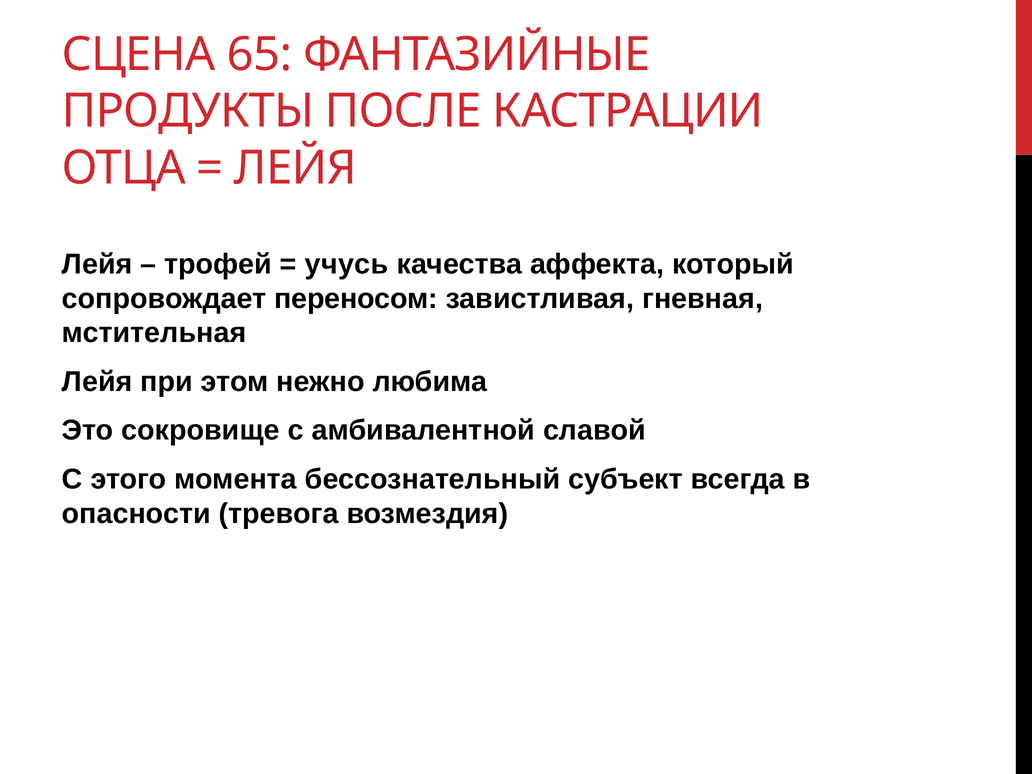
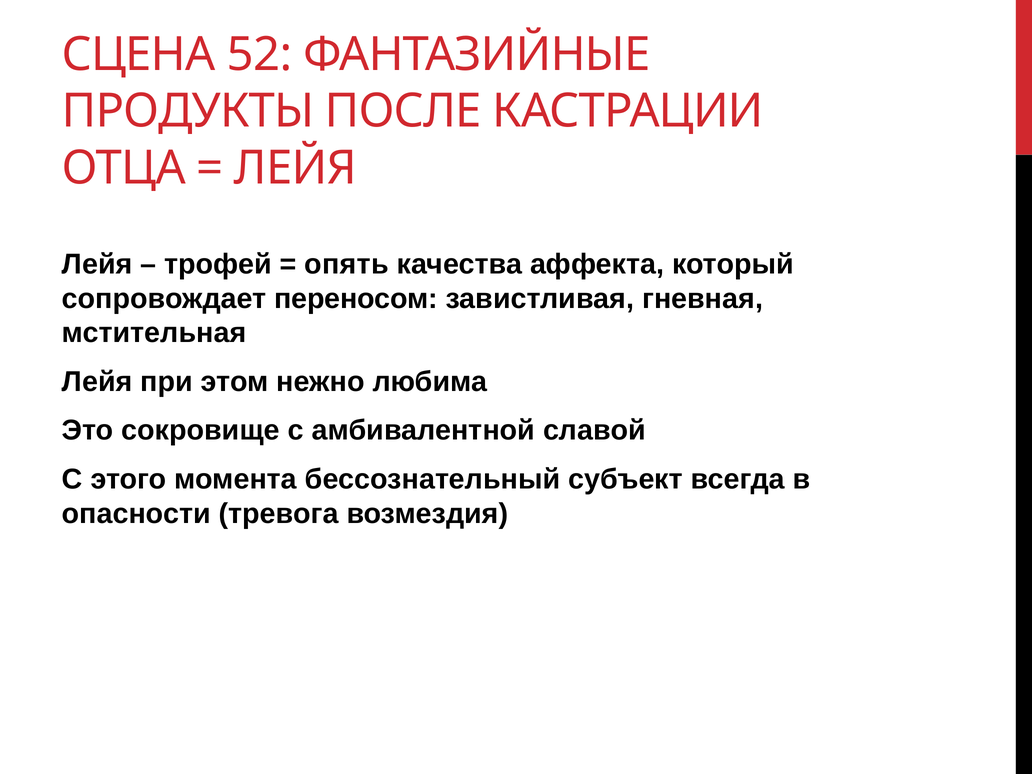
65: 65 -> 52 (260, 55)
учусь: учусь -> опять (347, 264)
